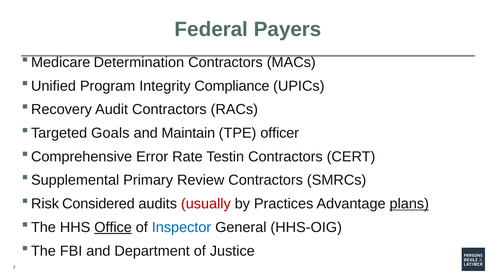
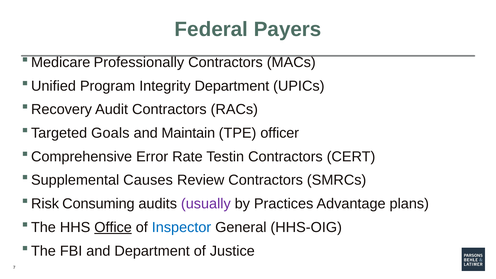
Determination: Determination -> Professionally (139, 62)
Integrity Compliance: Compliance -> Department (232, 86)
Primary: Primary -> Causes (148, 180)
Considered: Considered -> Consuming (98, 204)
usually colour: red -> purple (206, 204)
plans underline: present -> none (409, 204)
